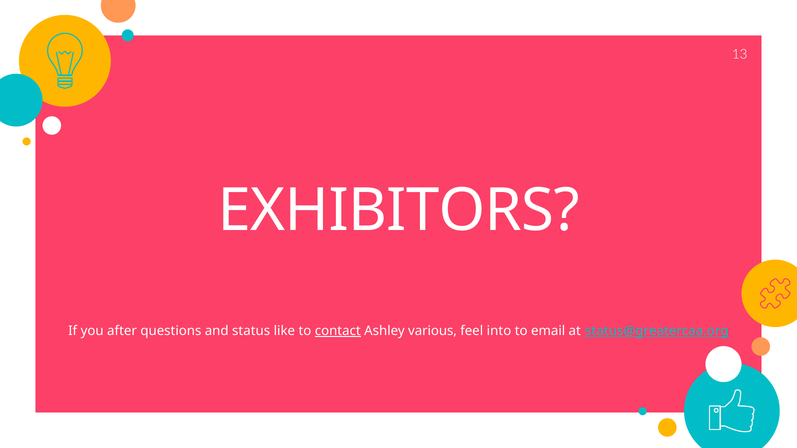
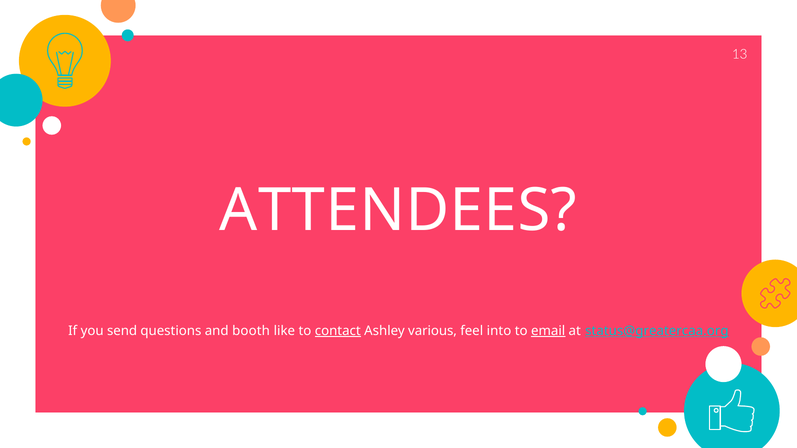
EXHIBITORS: EXHIBITORS -> ATTENDEES (398, 211)
after: after -> send (122, 331)
status: status -> booth (251, 331)
email underline: none -> present (548, 331)
